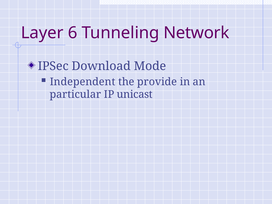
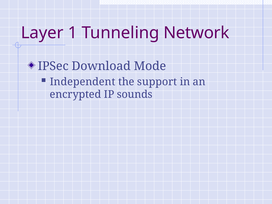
6: 6 -> 1 (73, 33)
provide: provide -> support (157, 82)
particular: particular -> encrypted (75, 94)
unicast: unicast -> sounds (135, 94)
